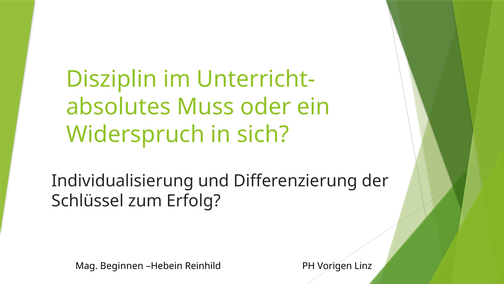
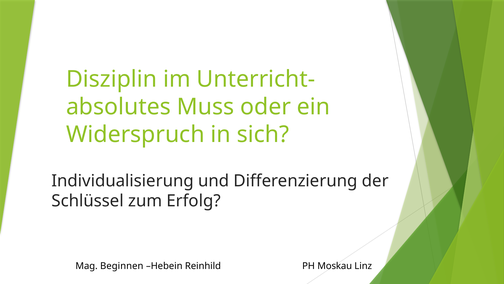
Vorigen: Vorigen -> Moskau (335, 266)
